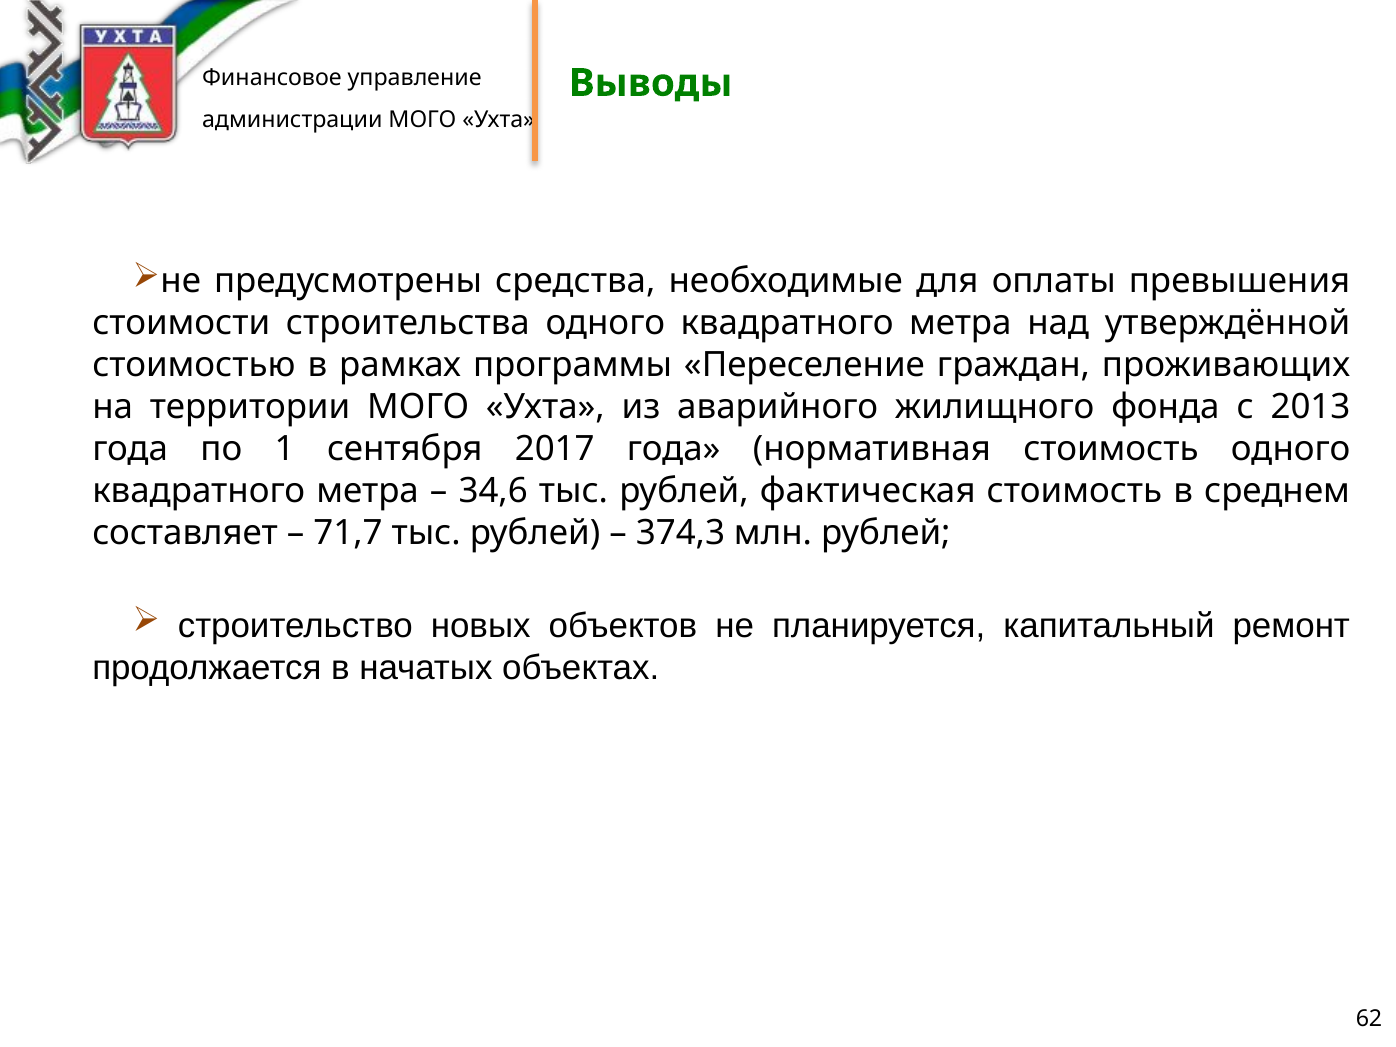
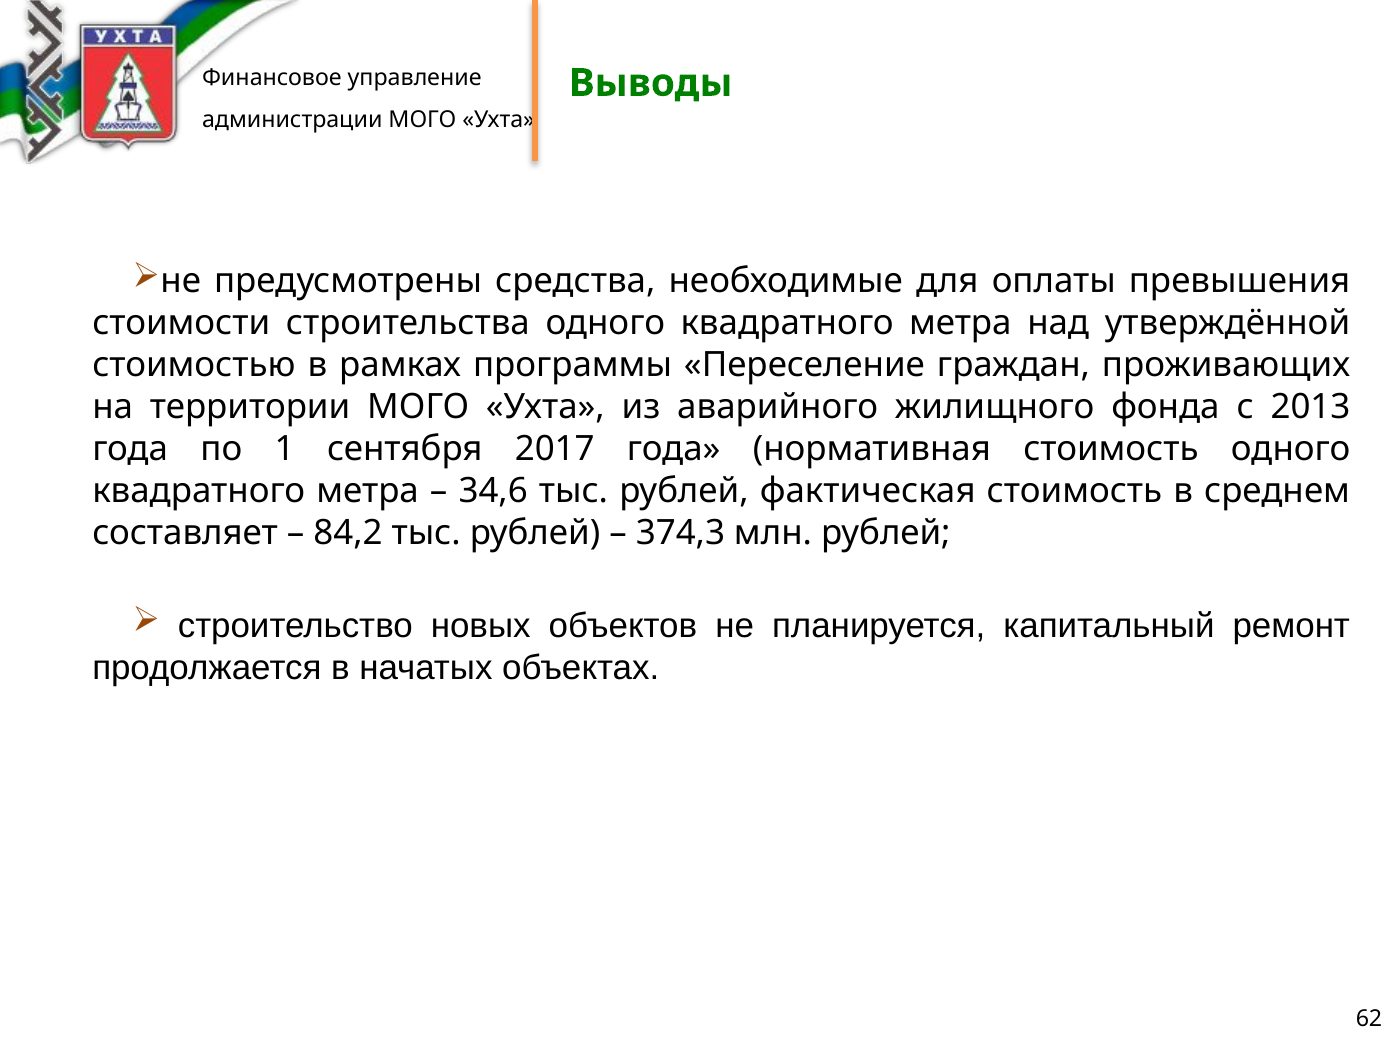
71,7: 71,7 -> 84,2 (348, 533)
